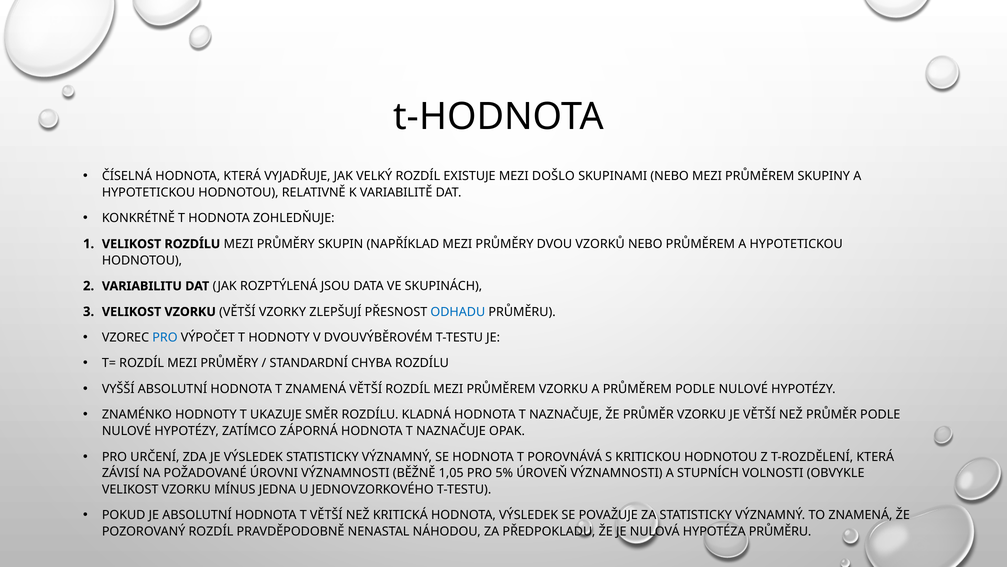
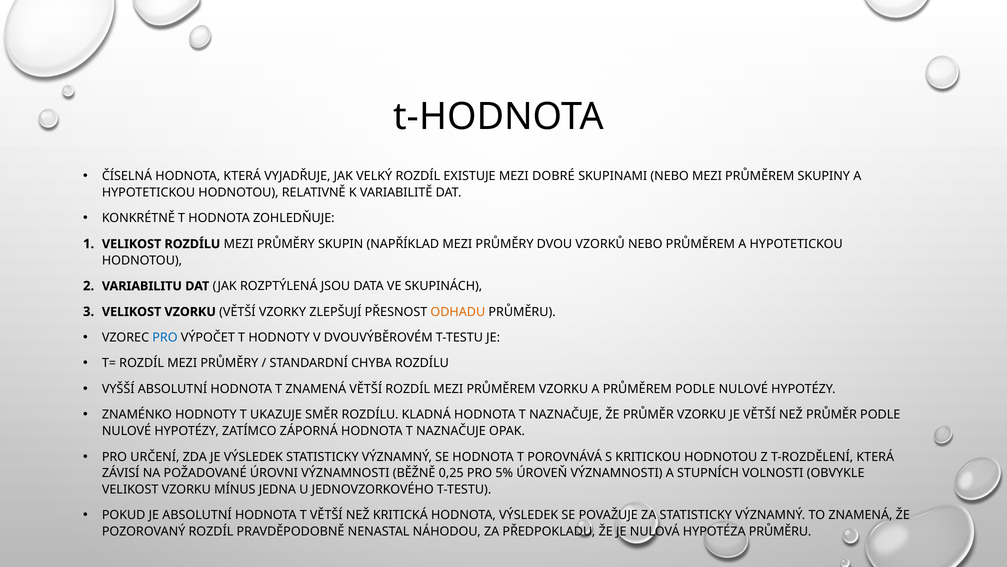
DOŠLO: DOŠLO -> DOBRÉ (553, 176)
ODHADU colour: blue -> orange (458, 312)
1,05: 1,05 -> 0,25 (451, 473)
